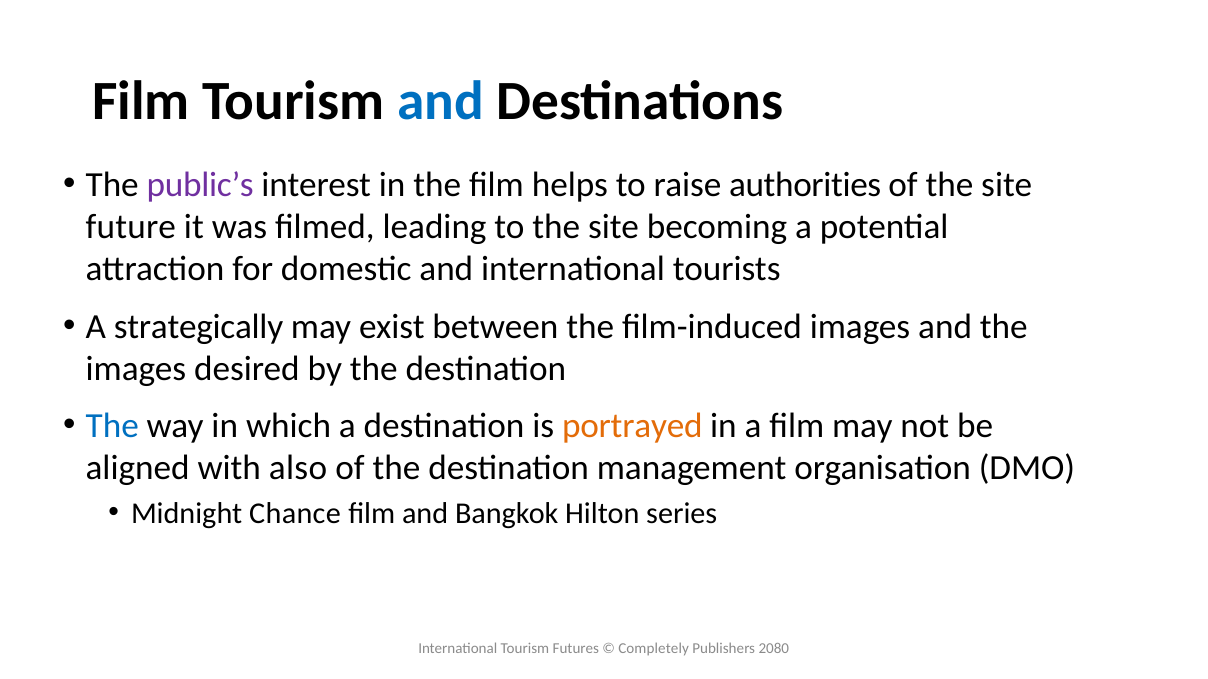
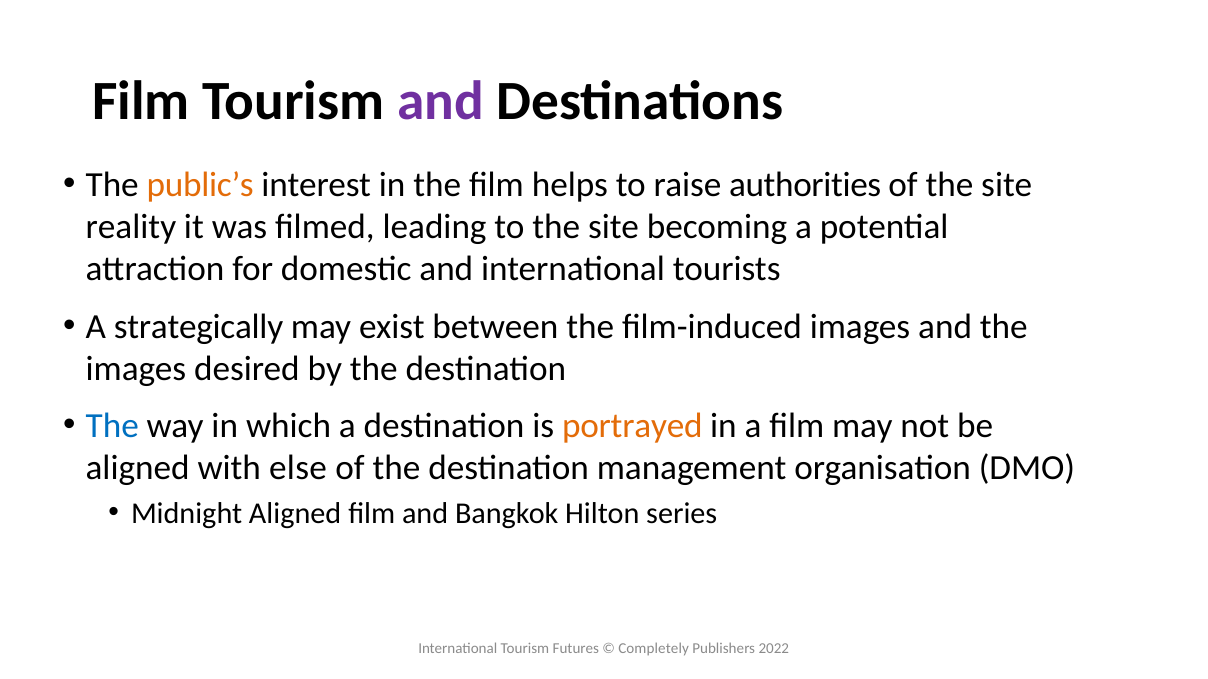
and colour: blue -> purple (440, 101)
public’s colour: purple -> orange (200, 185)
future: future -> reality (131, 227)
also: also -> else (298, 468)
Midnight Chance: Chance -> Aligned (295, 514)
2080: 2080 -> 2022 (774, 649)
